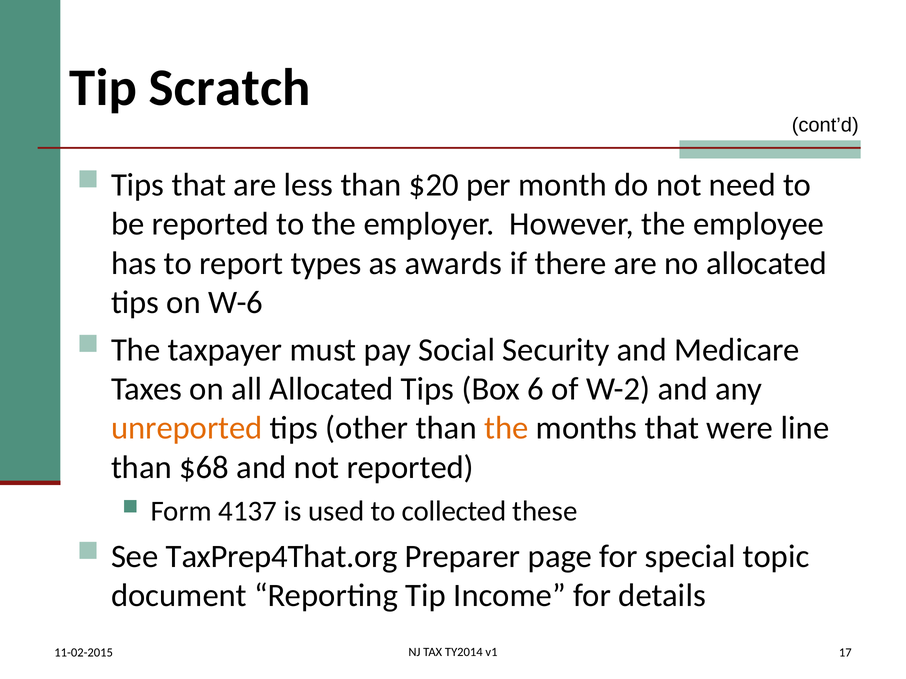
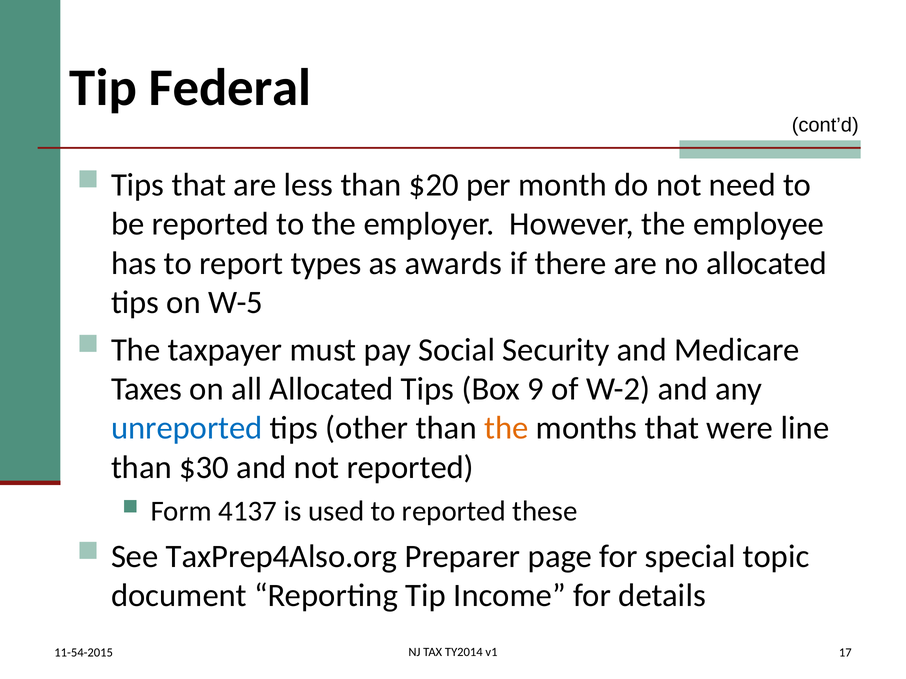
Scratch: Scratch -> Federal (230, 88)
W-6: W-6 -> W-5 (236, 303)
6: 6 -> 9 (536, 389)
unreported colour: orange -> blue (187, 428)
$68: $68 -> $30 (204, 468)
to collected: collected -> reported (454, 511)
TaxPrep4That.org: TaxPrep4That.org -> TaxPrep4Also.org (282, 557)
11-02-2015: 11-02-2015 -> 11-54-2015 (84, 653)
